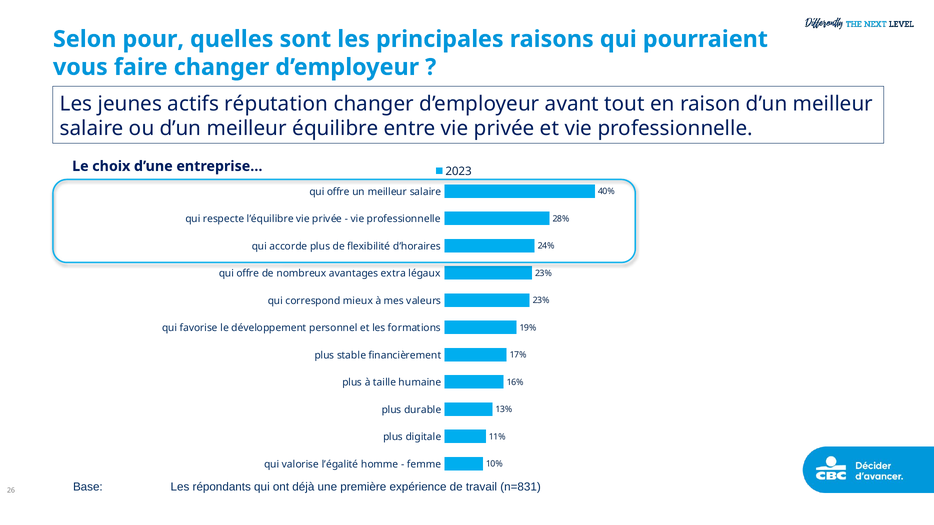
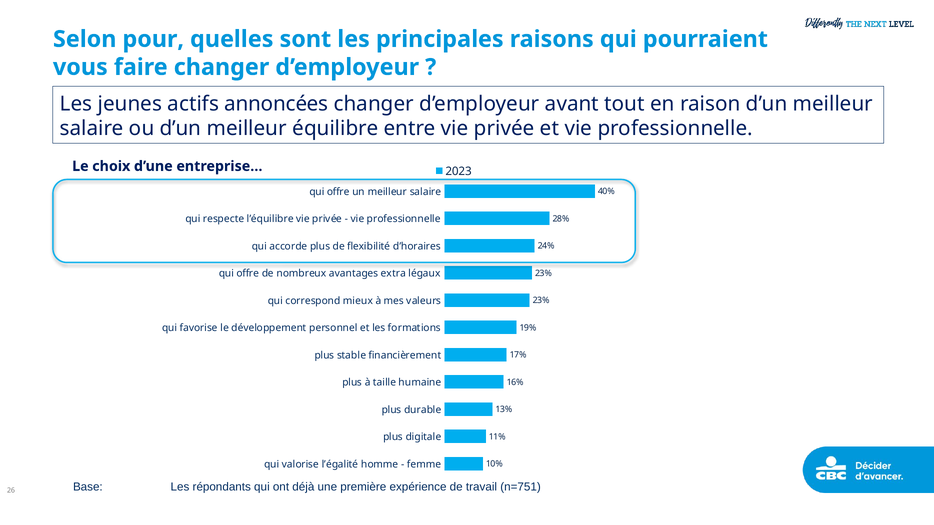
réputation: réputation -> annoncées (276, 104)
n=831: n=831 -> n=751 (521, 487)
